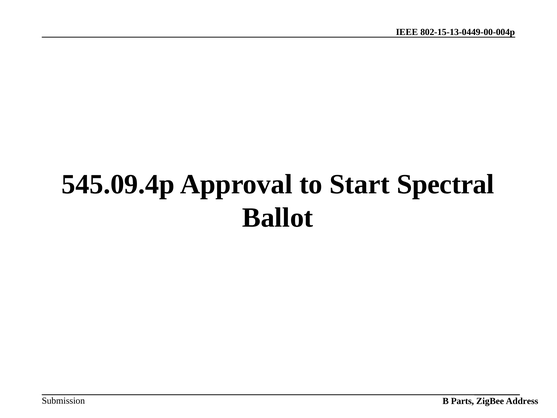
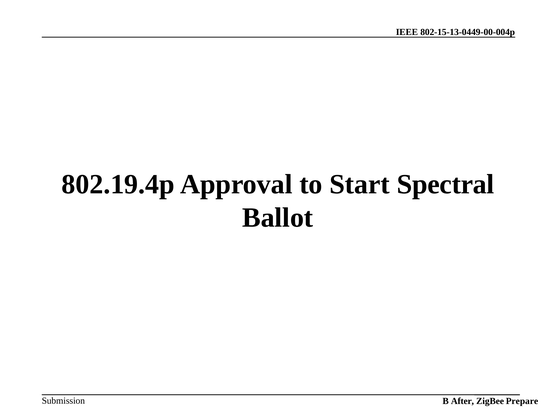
545.09.4p: 545.09.4p -> 802.19.4p (118, 184)
Parts: Parts -> After (462, 401)
Address: Address -> Prepare (522, 401)
